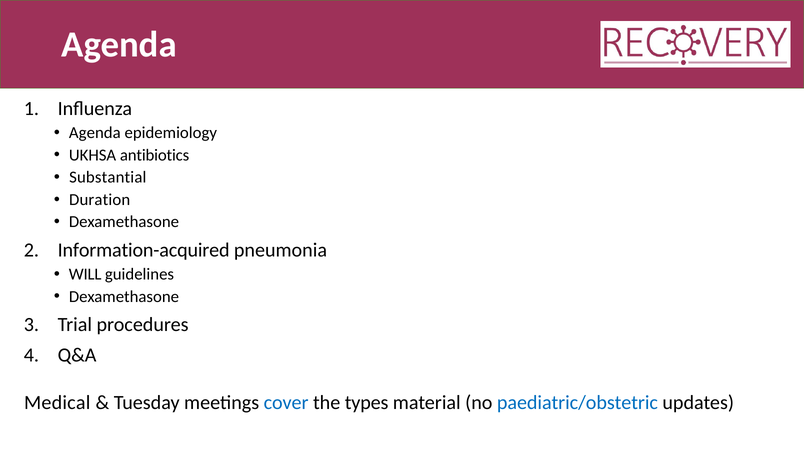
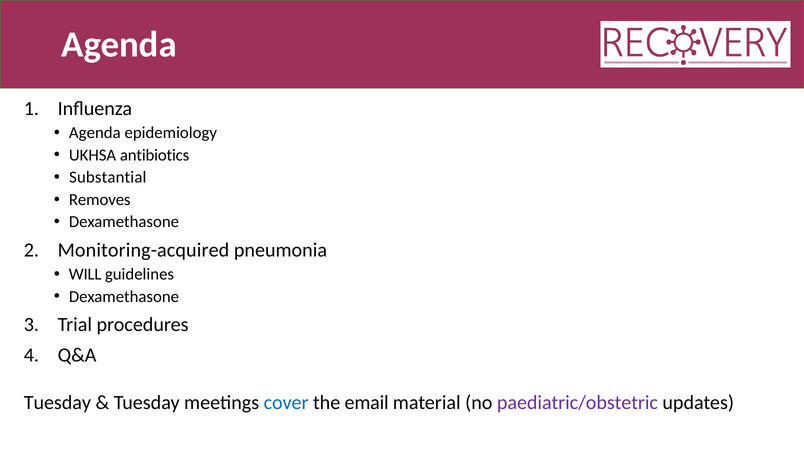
Duration: Duration -> Removes (100, 200)
Information-acquired: Information-acquired -> Monitoring-acquired (143, 250)
Medical: Medical -> Tuesday (57, 403)
types: types -> email (367, 403)
paediatric/obstetric colour: blue -> purple (577, 403)
